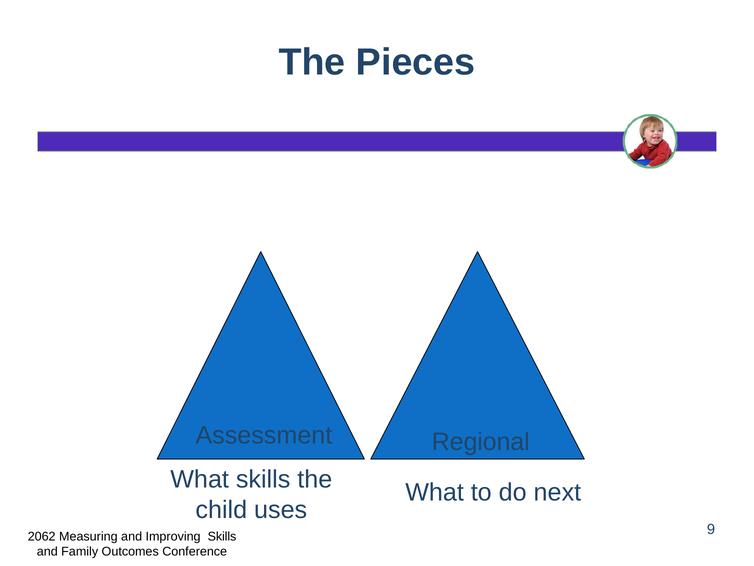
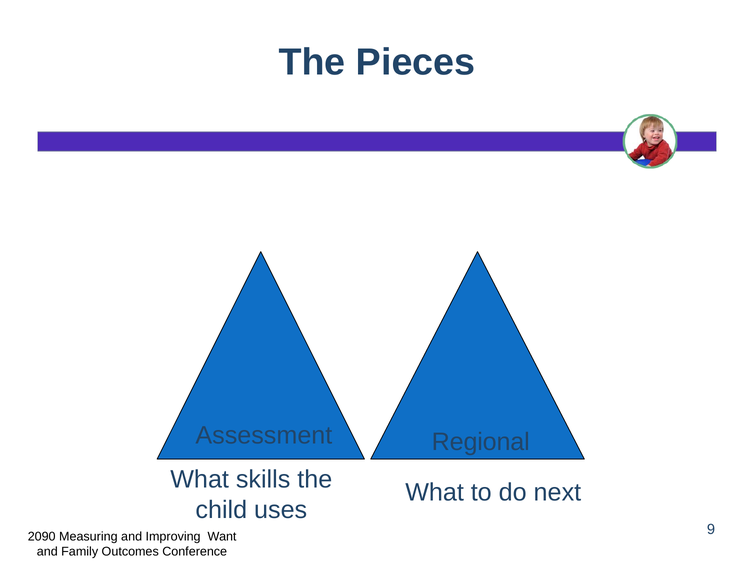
2062: 2062 -> 2090 (42, 536)
Improving Skills: Skills -> Want (222, 536)
